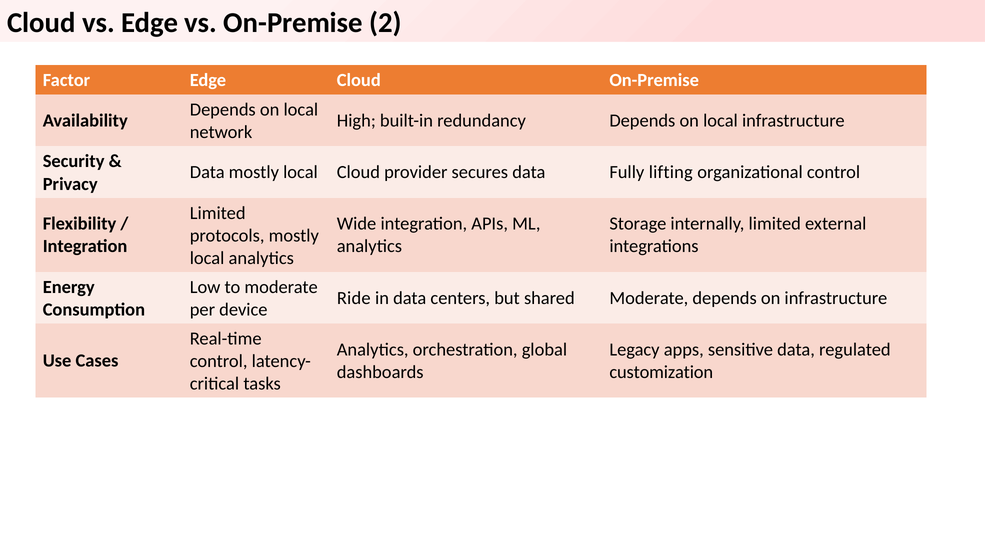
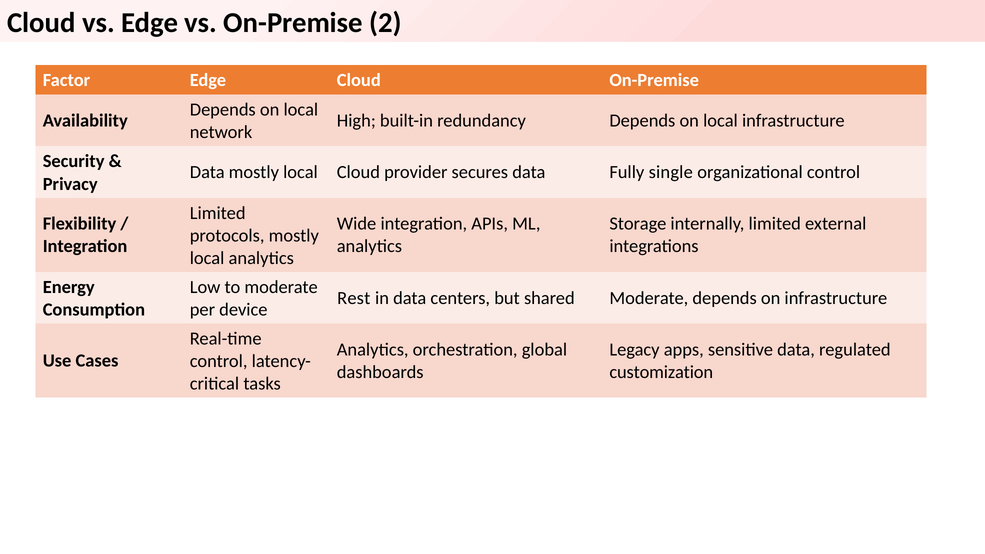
lifting: lifting -> single (671, 172)
Ride: Ride -> Rest (354, 298)
